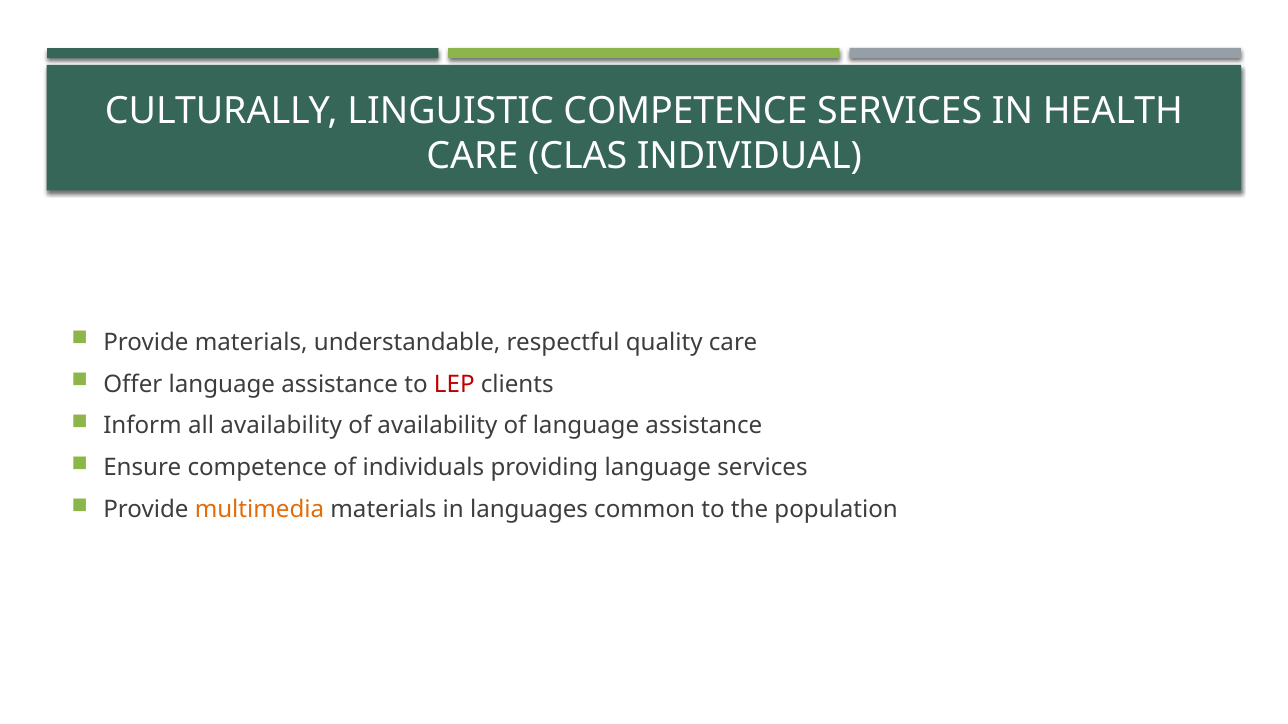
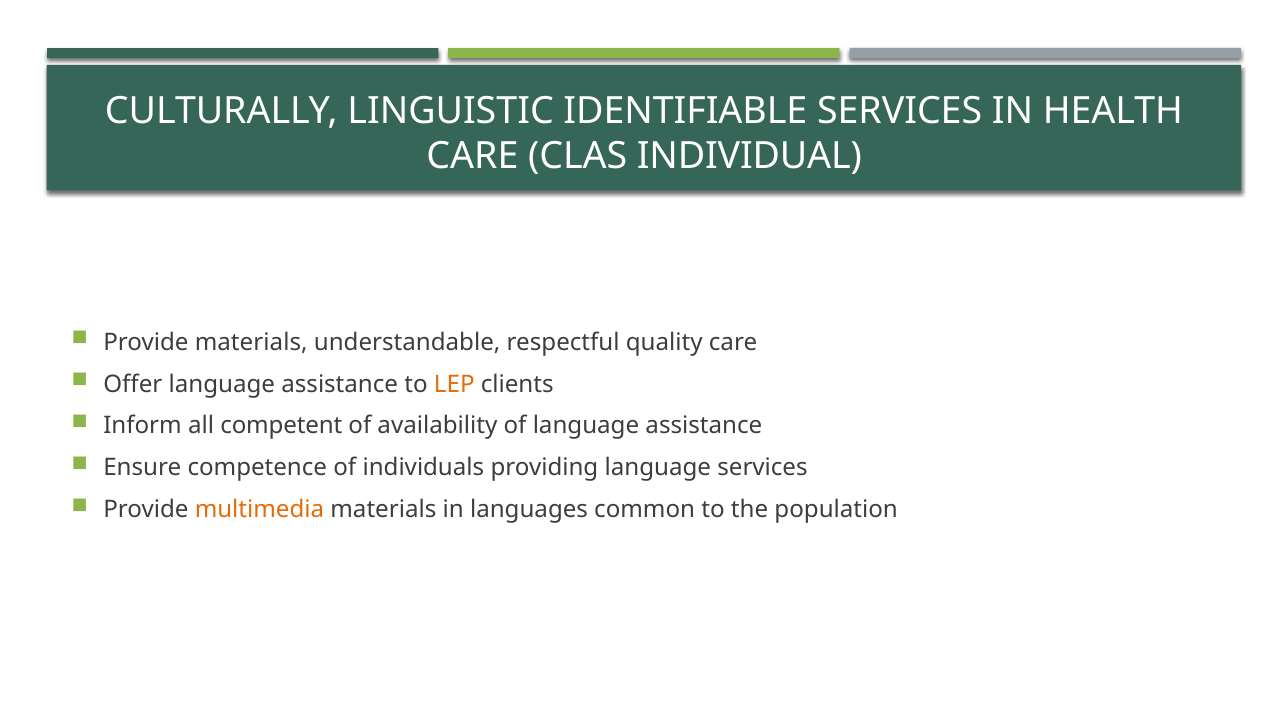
LINGUISTIC COMPETENCE: COMPETENCE -> IDENTIFIABLE (685, 111)
LEP colour: red -> orange (454, 384)
all availability: availability -> competent (281, 426)
